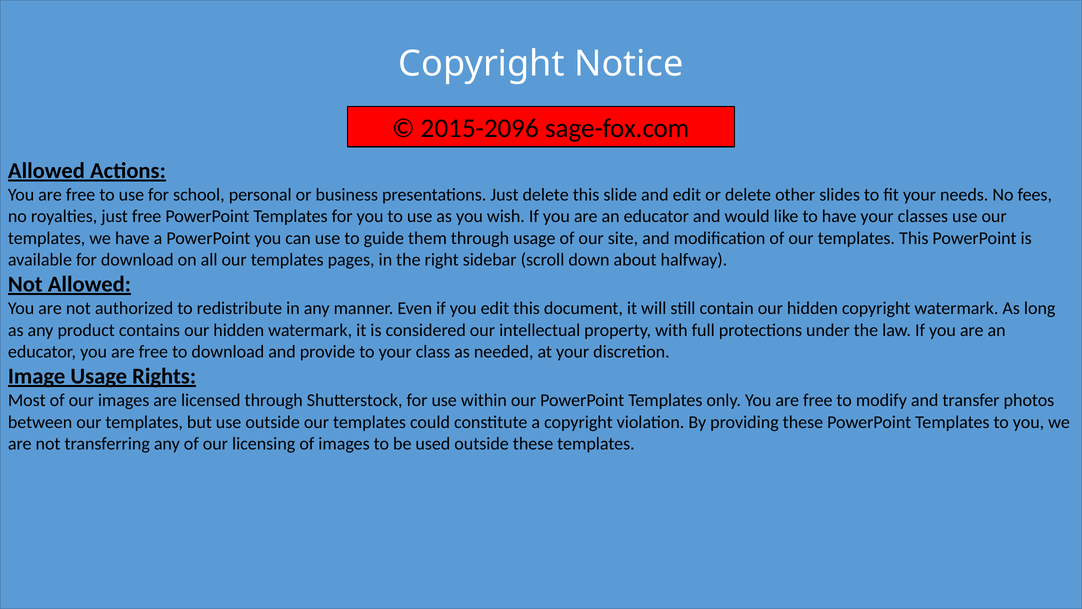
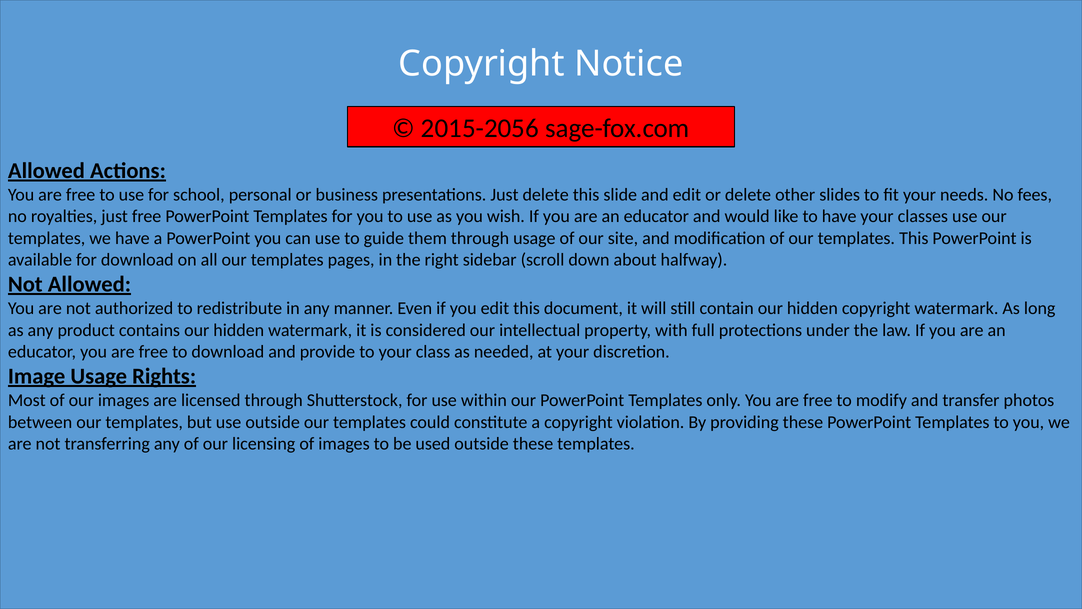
2015-2096: 2015-2096 -> 2015-2056 (480, 128)
